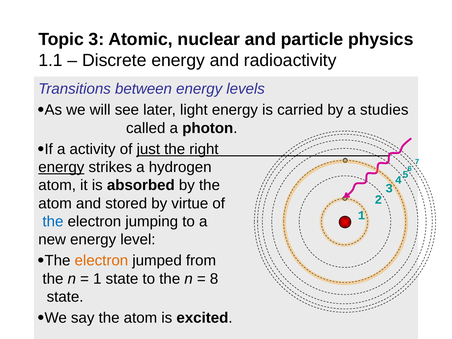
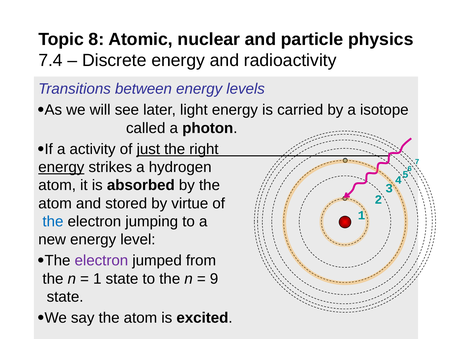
Topic 3: 3 -> 8 (96, 39)
1.1: 1.1 -> 7.4 (51, 60)
studies: studies -> isotope (384, 110)
electron colour: orange -> purple (101, 261)
8: 8 -> 9 (214, 279)
